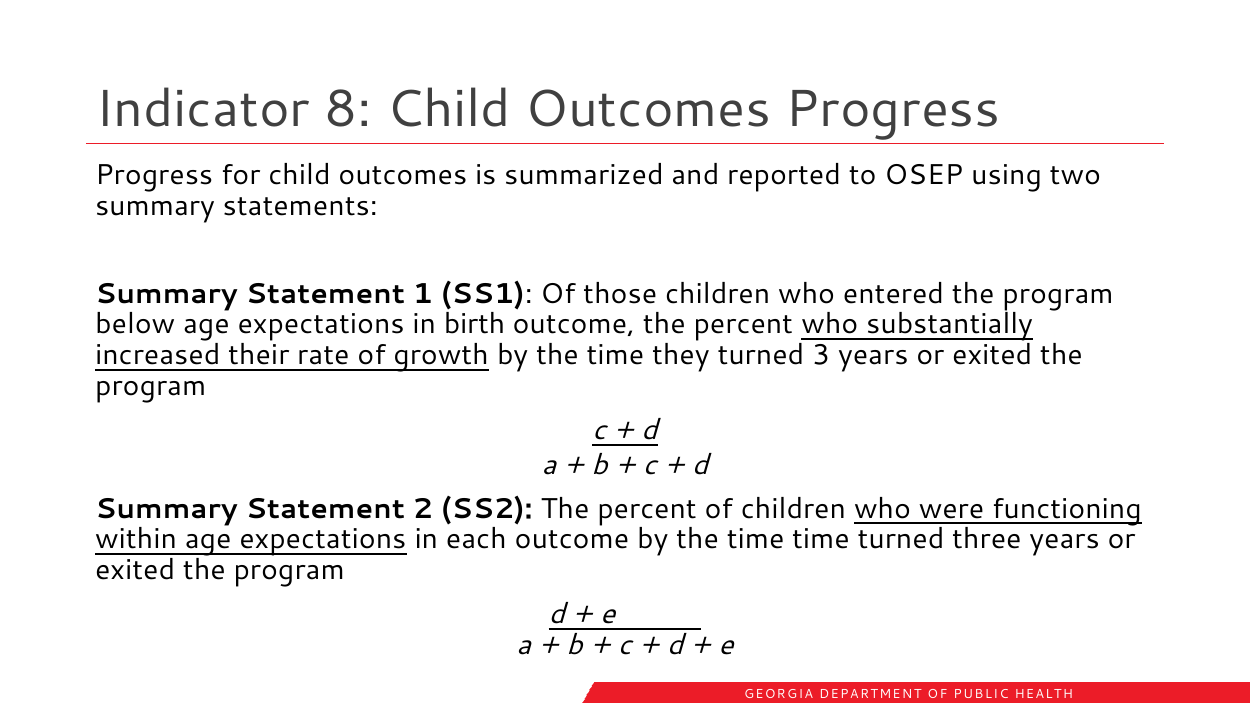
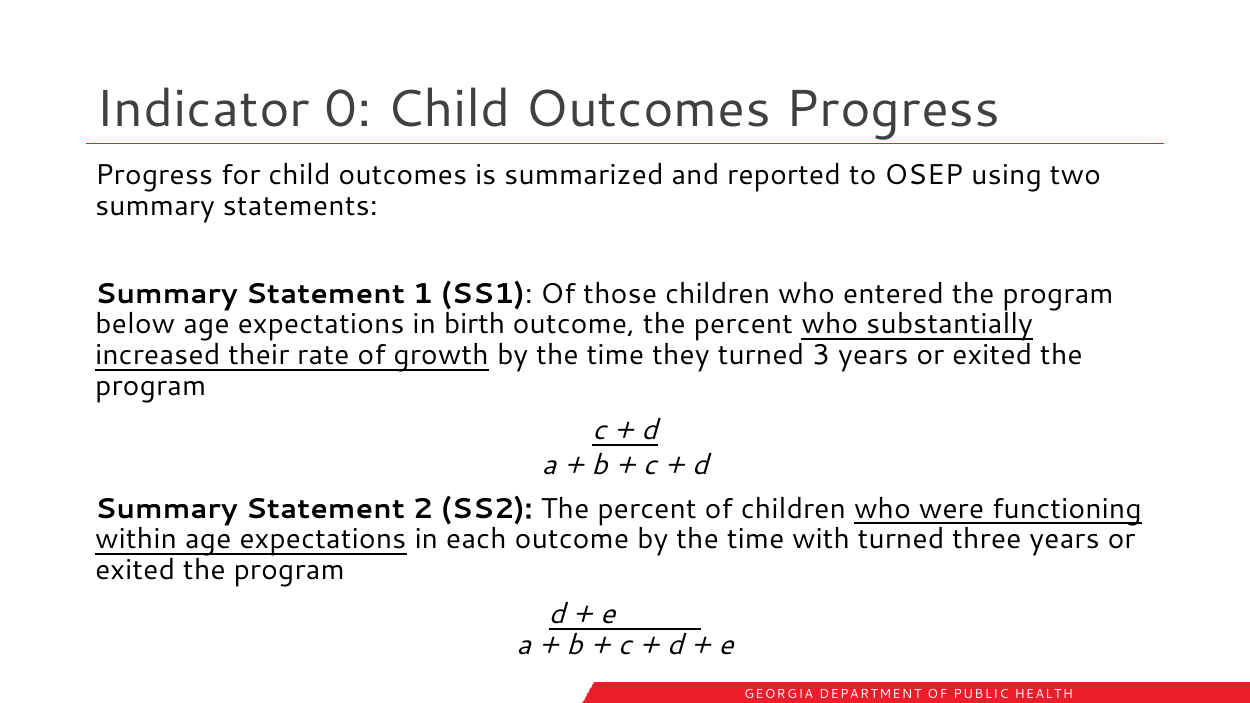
8: 8 -> 0 (348, 109)
time time: time -> with (821, 540)
